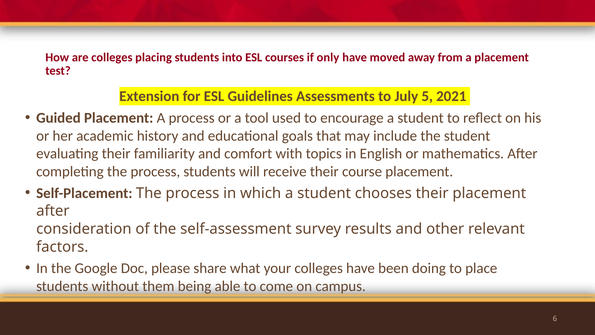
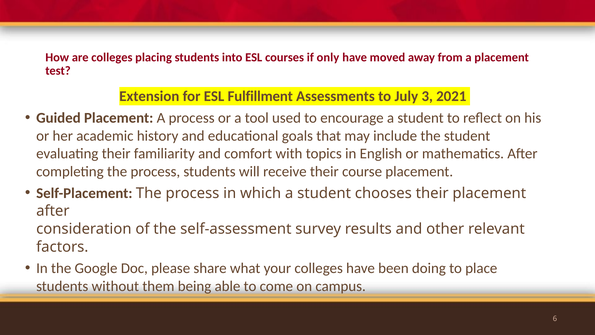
Guidelines: Guidelines -> Fulfillment (260, 96)
5: 5 -> 3 (427, 96)
